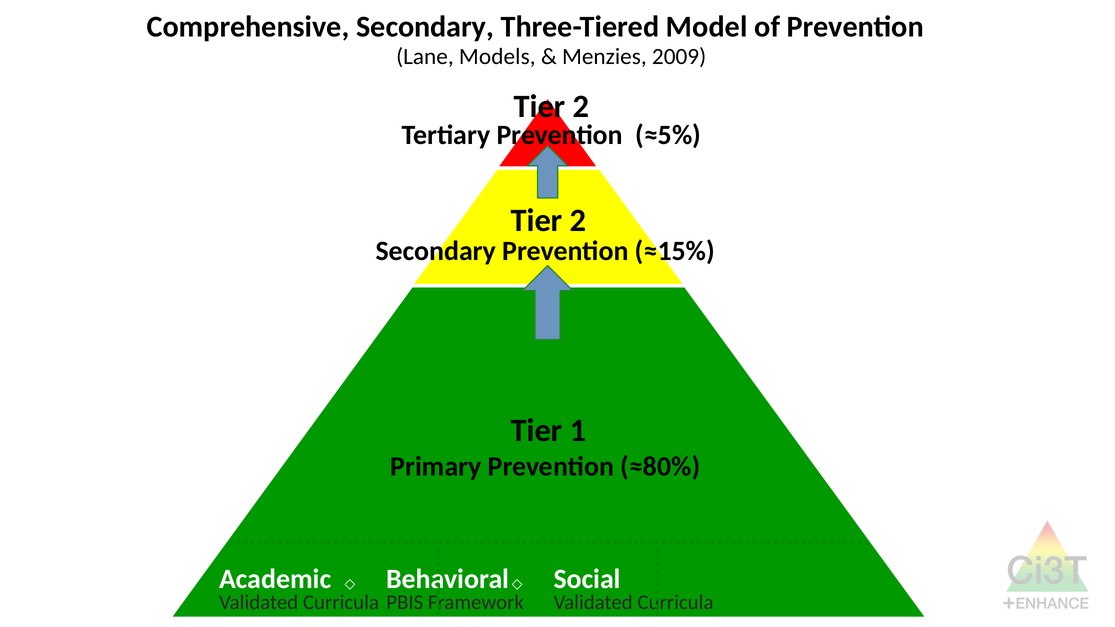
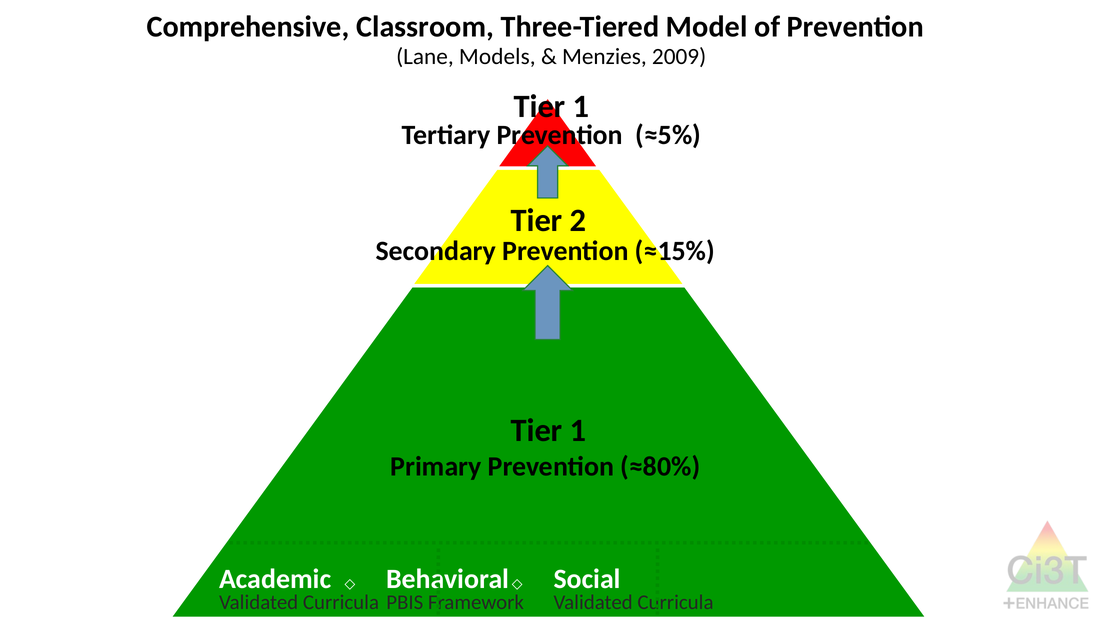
Comprehensive Secondary: Secondary -> Classroom (425, 27)
2: 2 -> 1 (581, 107)
